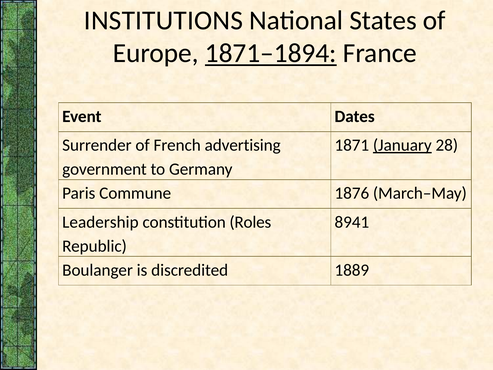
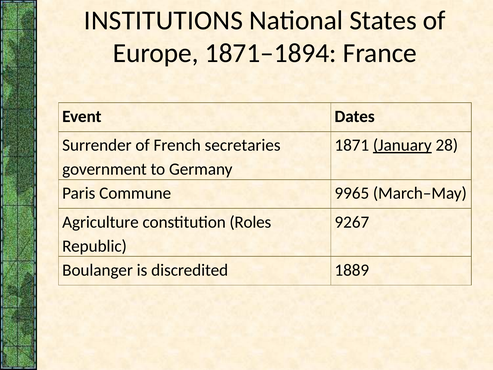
1871–1894 underline: present -> none (271, 53)
advertising: advertising -> secretaries (243, 145)
1876: 1876 -> 9965 (352, 193)
Leadership: Leadership -> Agriculture (100, 222)
8941: 8941 -> 9267 (352, 222)
